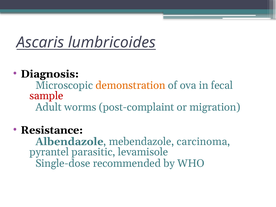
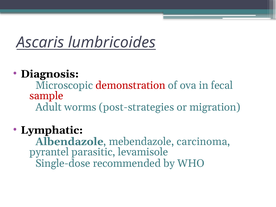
demonstration colour: orange -> red (130, 85)
post-complaint: post-complaint -> post-strategies (137, 107)
Resistance: Resistance -> Lymphatic (52, 130)
